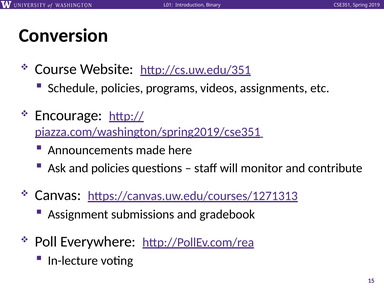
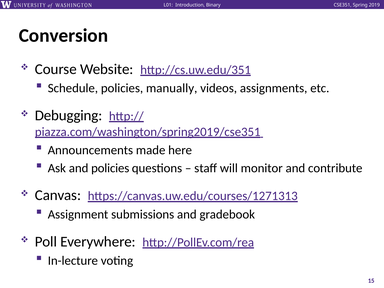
programs: programs -> manually (172, 88)
Encourage: Encourage -> Debugging (69, 115)
